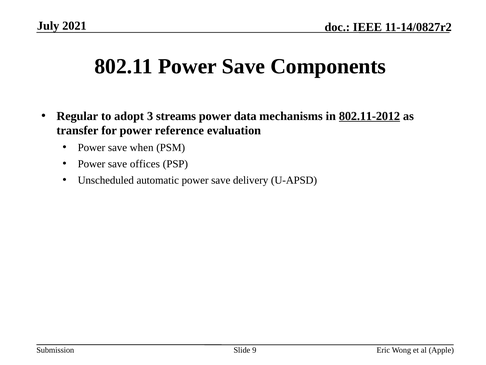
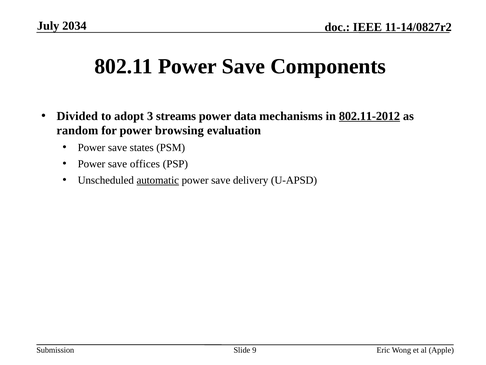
2021: 2021 -> 2034 (74, 26)
Regular: Regular -> Divided (77, 116)
transfer: transfer -> random (77, 130)
reference: reference -> browsing (179, 130)
when: when -> states (142, 148)
automatic underline: none -> present (158, 180)
